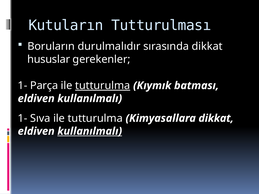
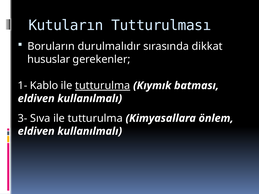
Parça: Parça -> Kablo (44, 86)
1-: 1- -> 3- (23, 118)
Kimyasallara dikkat: dikkat -> önlem (216, 118)
kullanılmalı underline: present -> none (90, 131)
